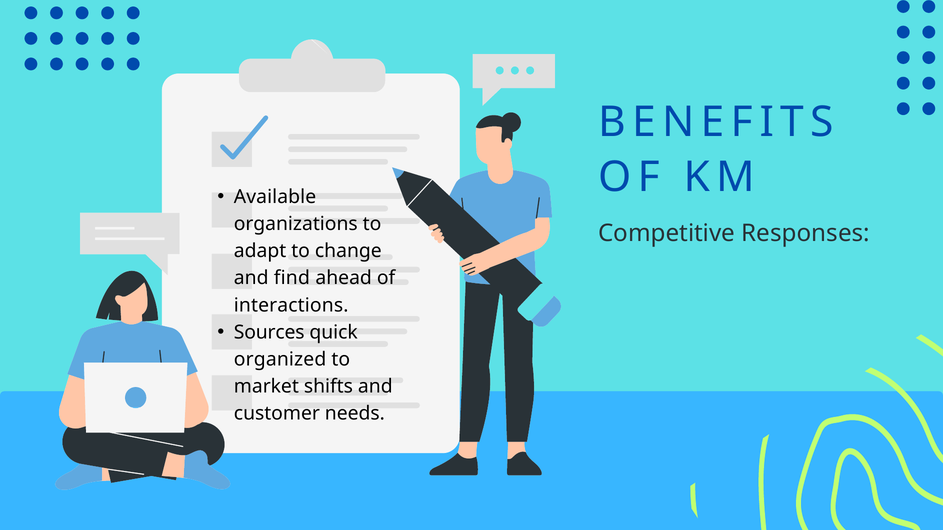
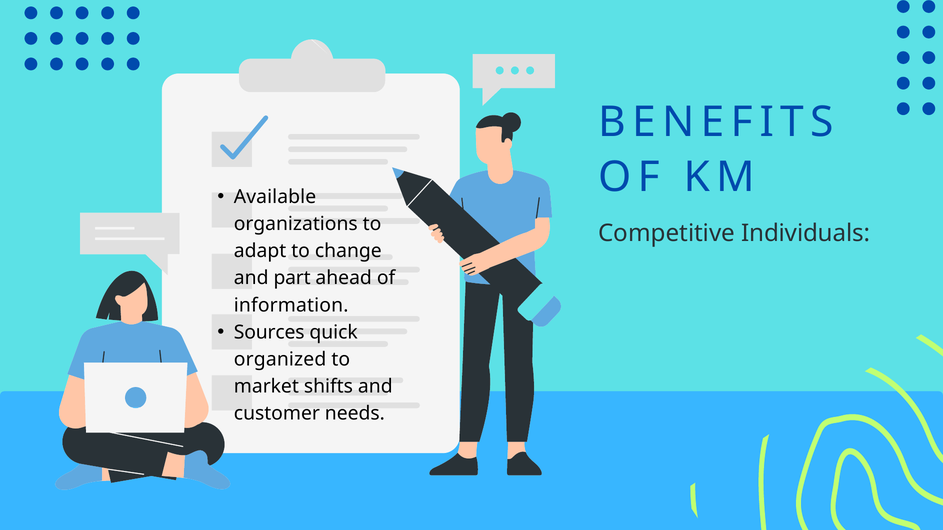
Responses: Responses -> Individuals (806, 233)
find: find -> part (292, 278)
interactions: interactions -> information (291, 305)
